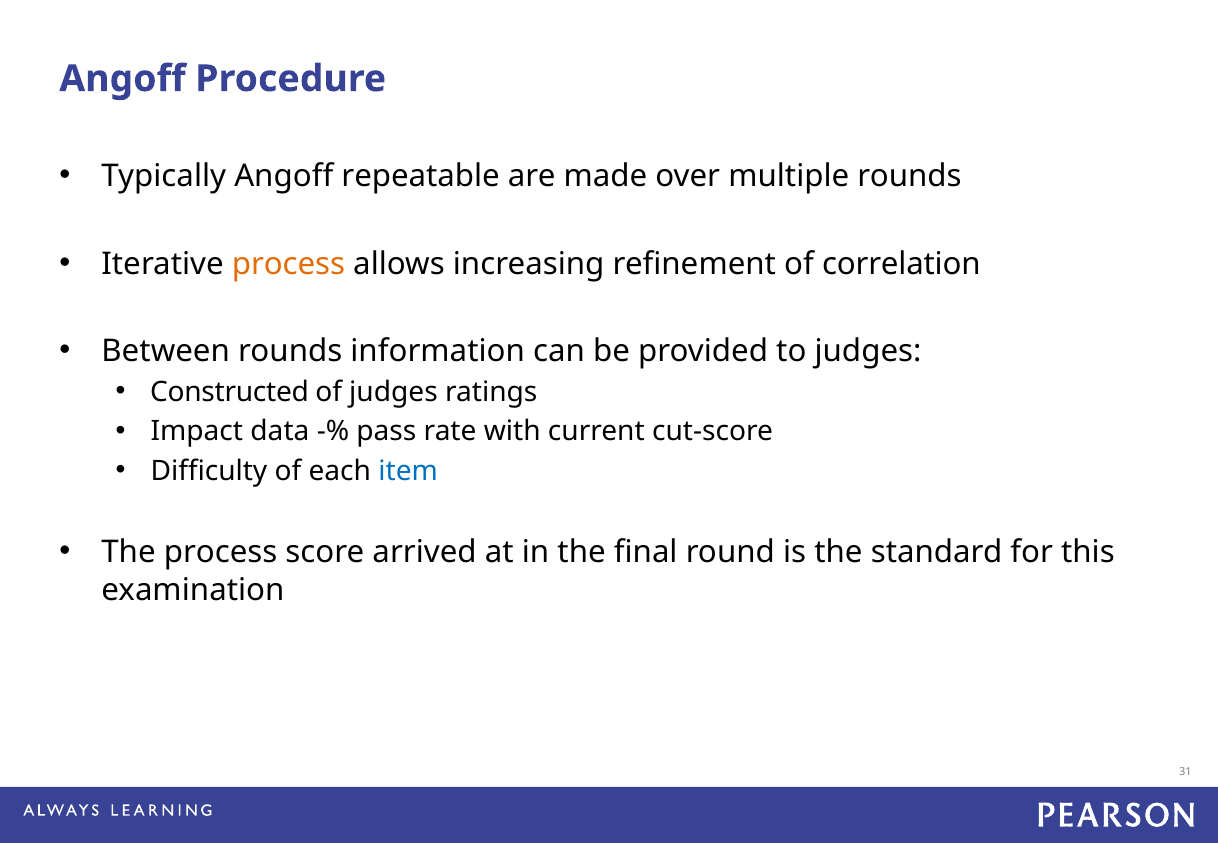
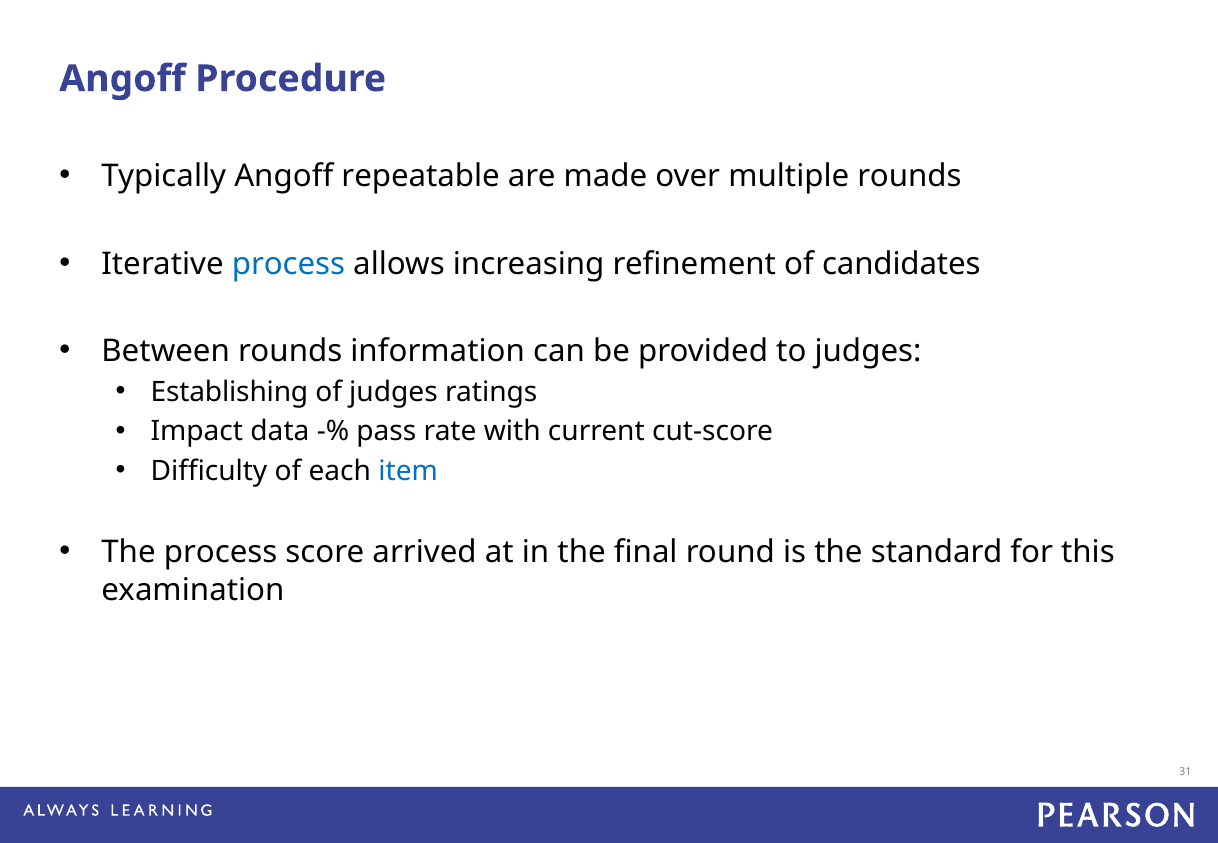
process colour: orange -> blue (288, 264)
correlation: correlation -> candidates (901, 264)
Constructed: Constructed -> Establishing (229, 392)
